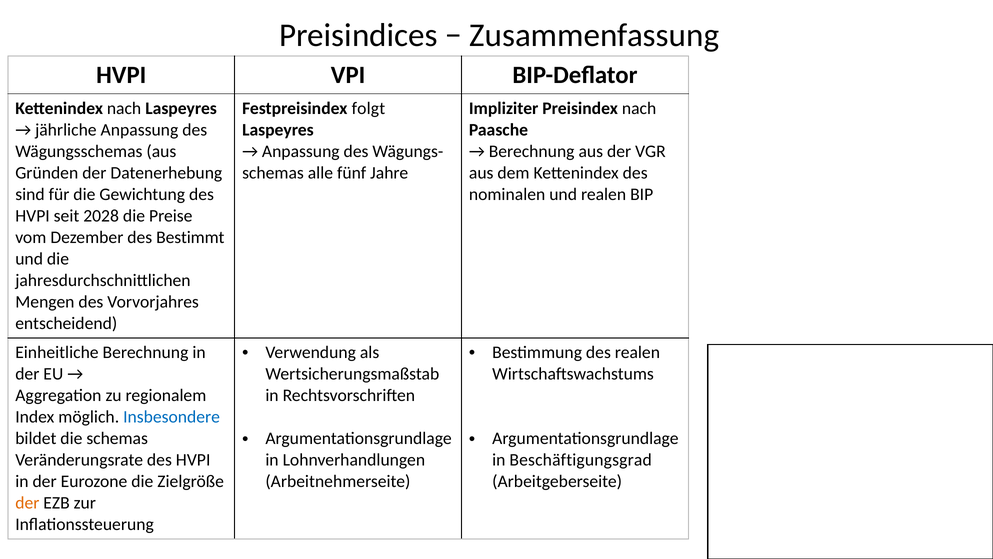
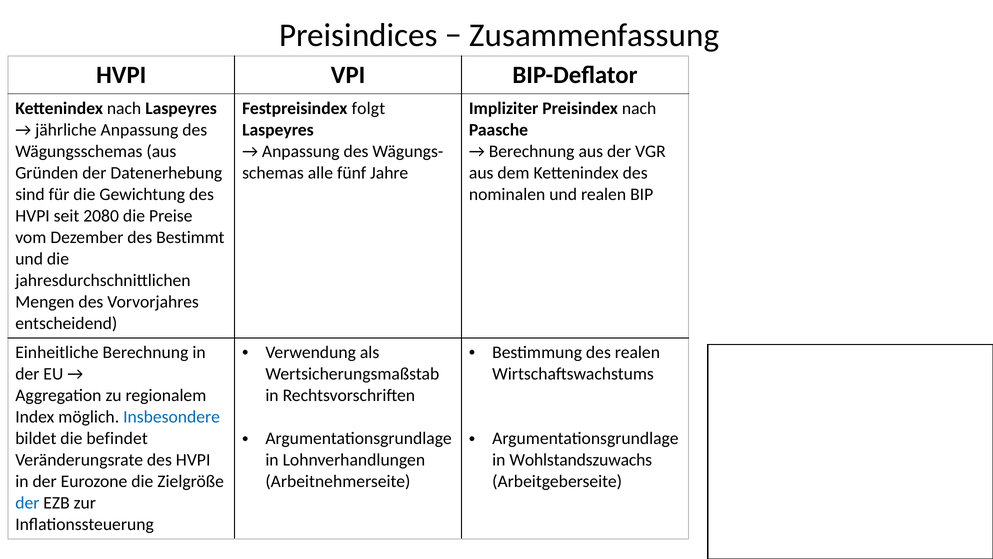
2028: 2028 -> 2080 (101, 216)
die schemas: schemas -> befindet (117, 438)
Beschäftigungsgrad: Beschäftigungsgrad -> Wohlstandszuwachs (581, 460)
der colour: orange -> blue (27, 503)
